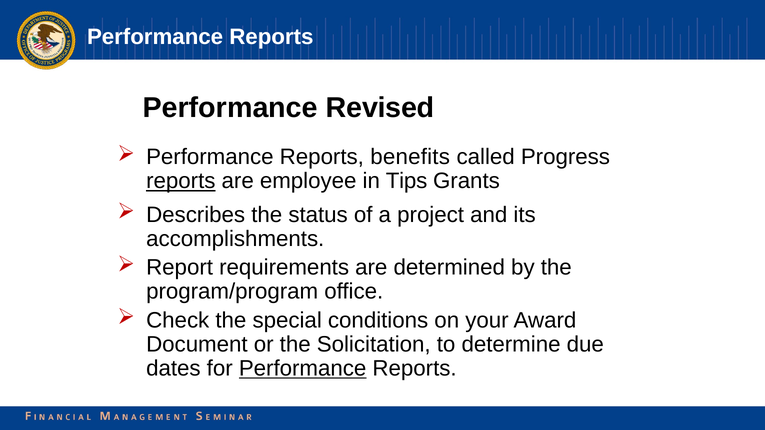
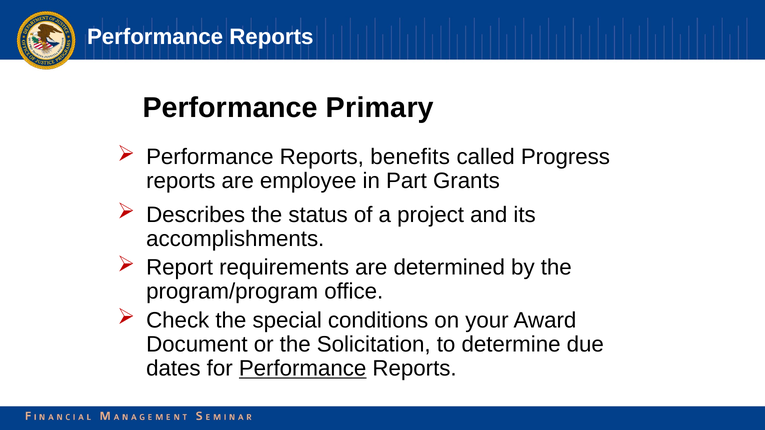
Revised: Revised -> Primary (380, 108)
reports underline: present -> none (181, 181)
Tips: Tips -> Part (406, 181)
